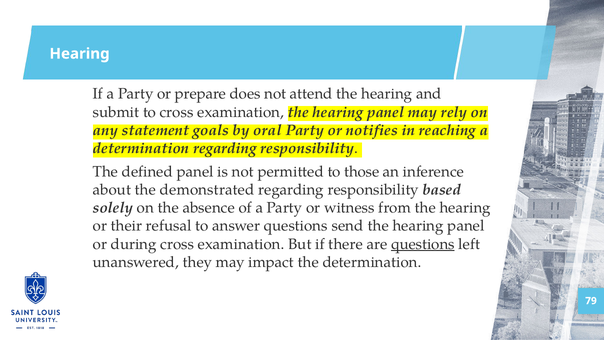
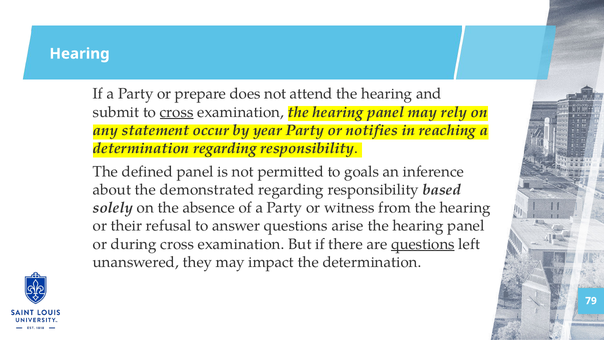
cross underline: none -> present (177, 112)
goals: goals -> occur (211, 130)
oral: oral -> year (268, 130)
those: those -> goals (362, 171)
send: send -> arise (348, 226)
